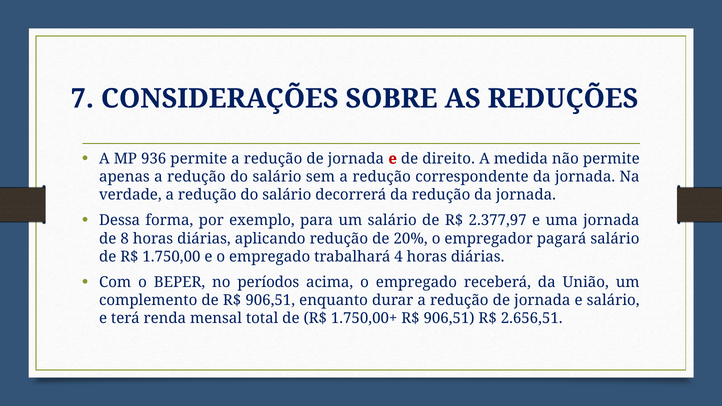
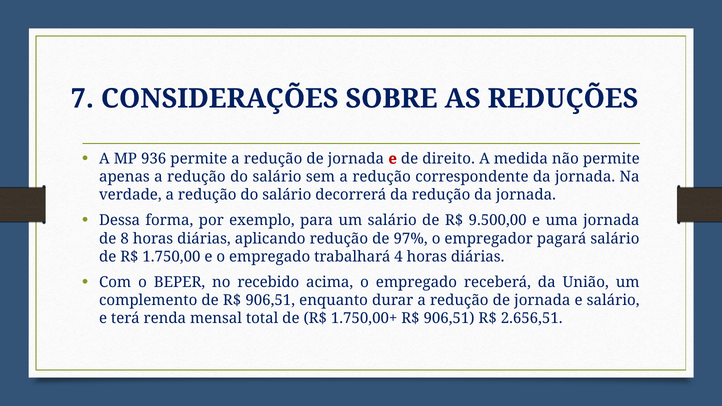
2.377,97: 2.377,97 -> 9.500,00 (498, 221)
20%: 20% -> 97% (411, 239)
períodos: períodos -> recebido (268, 282)
